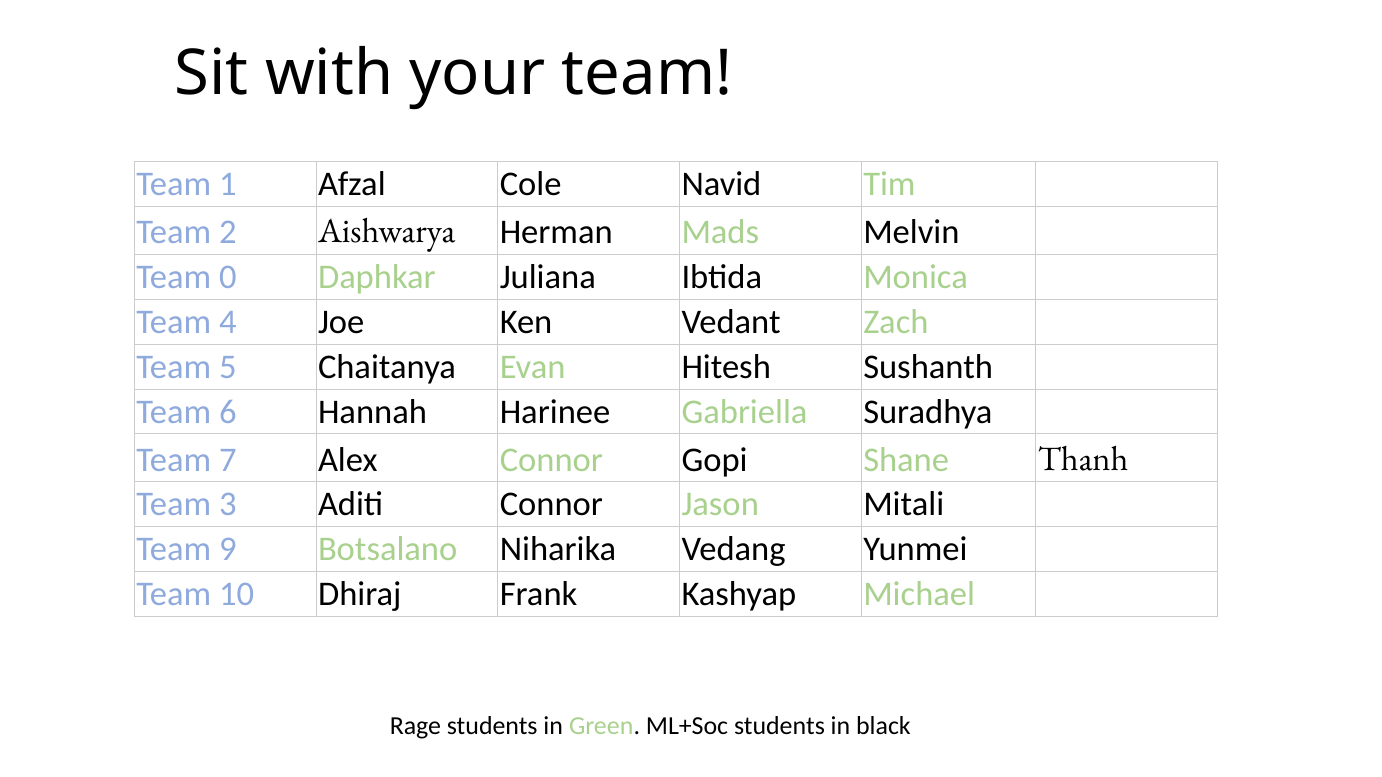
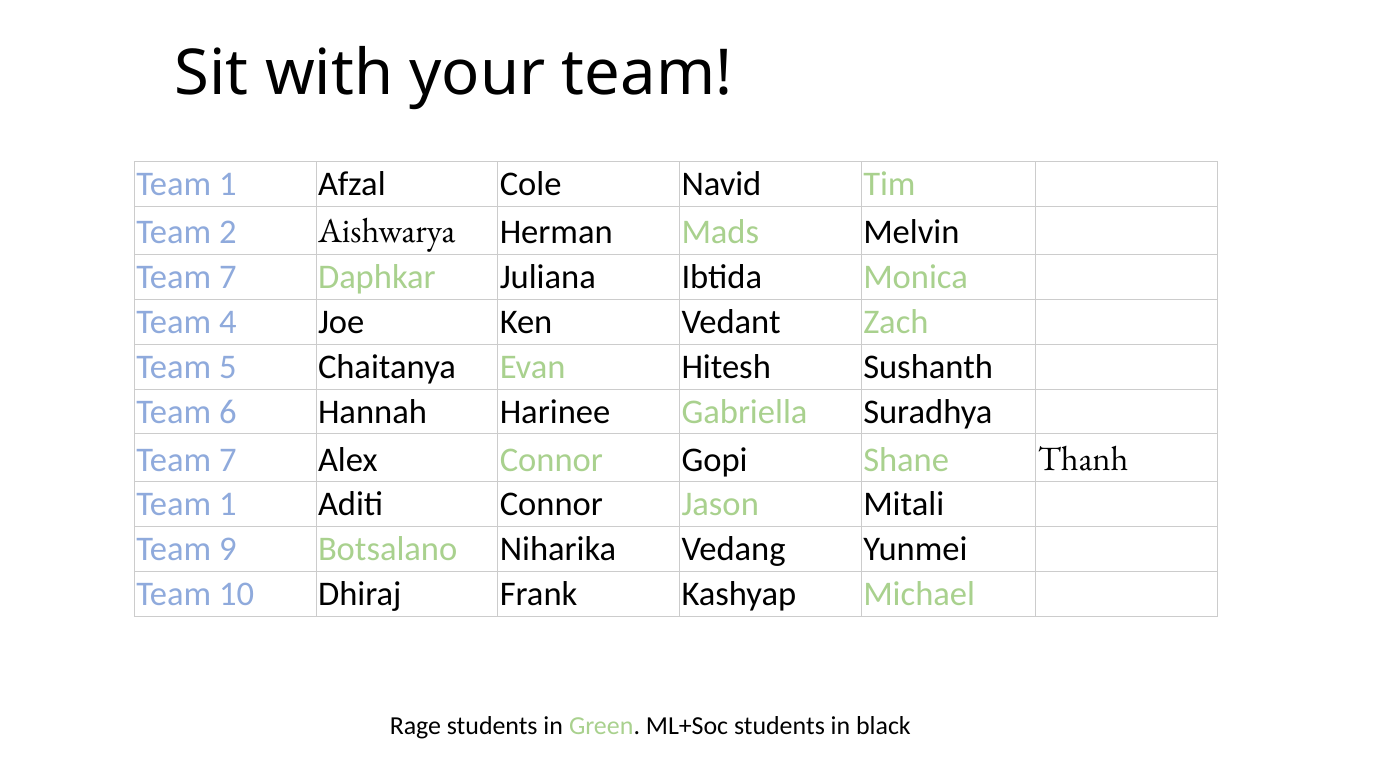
0: 0 -> 7 (228, 277)
3: 3 -> 1 (228, 505)
